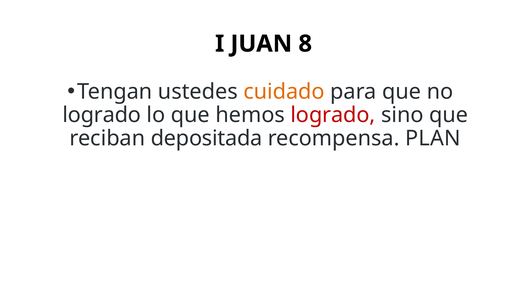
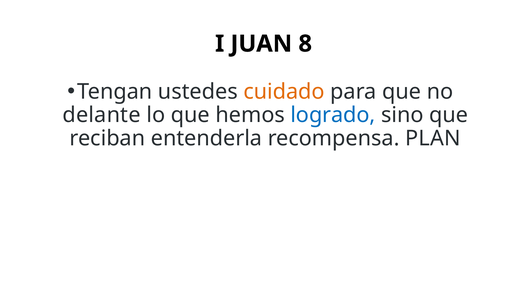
logrado: logrado -> delante (102, 115)
logrado colour: red -> blue (333, 115)
depositada: depositada -> entenderla (206, 138)
